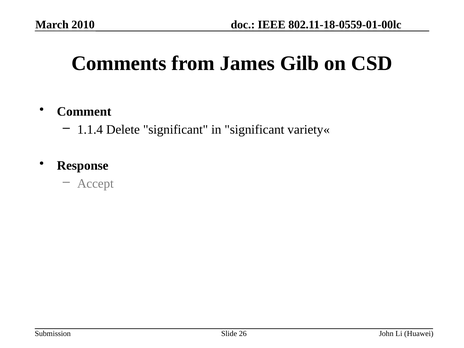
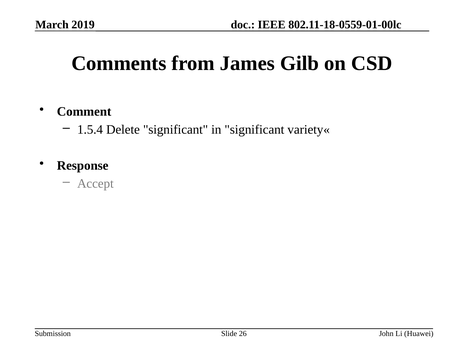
2010: 2010 -> 2019 (83, 25)
1.1.4: 1.1.4 -> 1.5.4 (90, 130)
